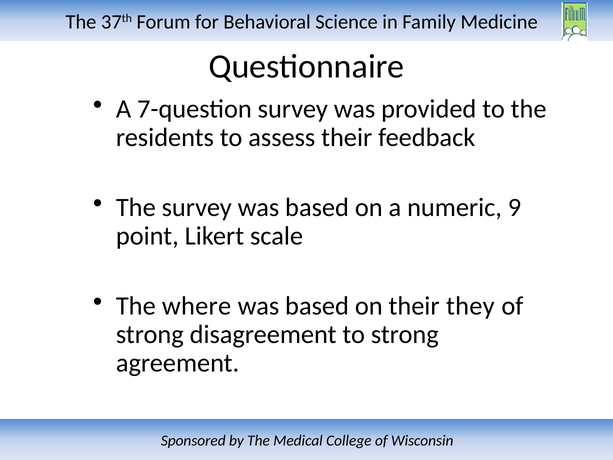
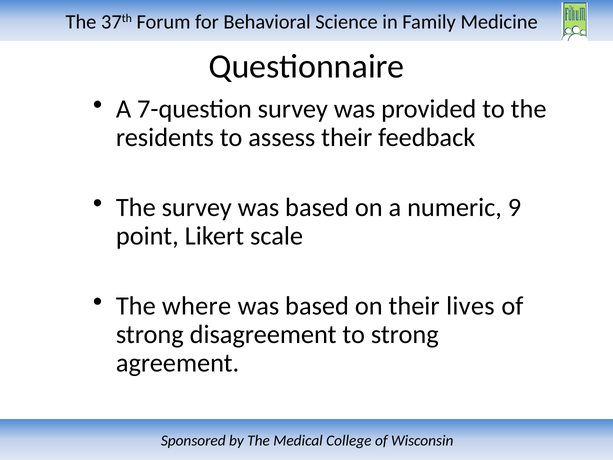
they: they -> lives (470, 306)
